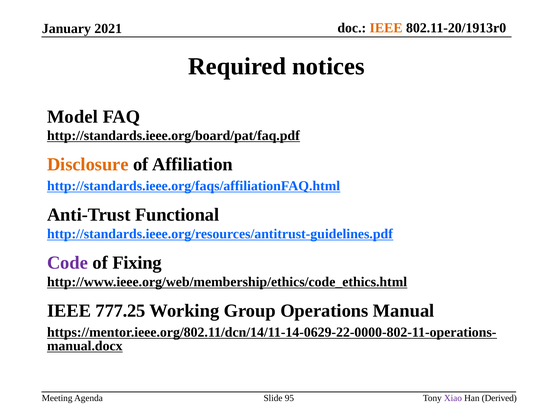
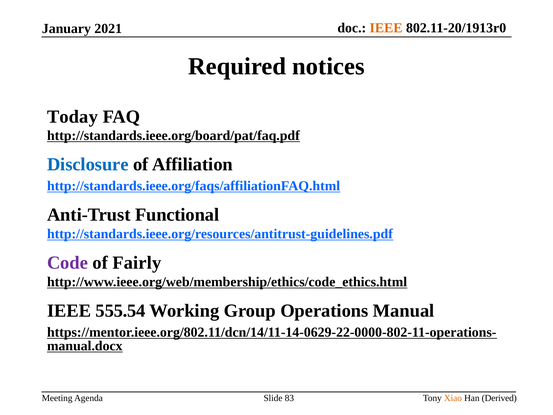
Model: Model -> Today (72, 117)
Disclosure colour: orange -> blue (88, 164)
Fixing: Fixing -> Fairly (137, 263)
777.25: 777.25 -> 555.54 (121, 311)
95: 95 -> 83 (289, 398)
Xiao colour: purple -> orange (453, 398)
